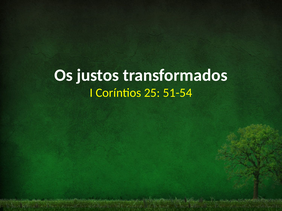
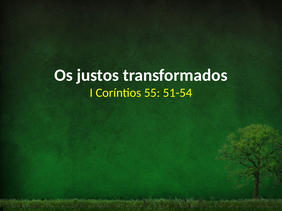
25: 25 -> 55 (152, 93)
